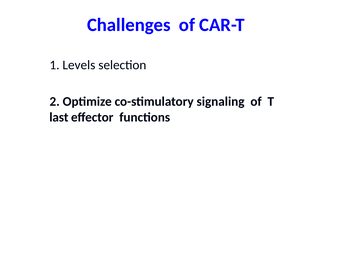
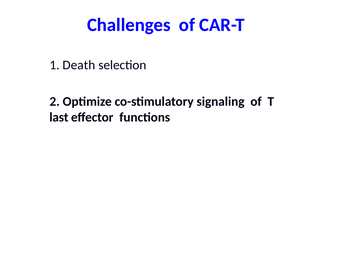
Levels: Levels -> Death (79, 65)
